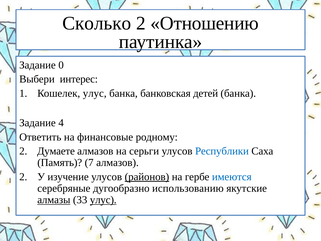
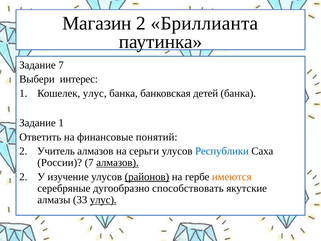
Сколько: Сколько -> Магазин (97, 23)
Отношению: Отношению -> Бриллианта (204, 23)
Задание 0: 0 -> 7 (61, 65)
Задание 4: 4 -> 1 (61, 123)
родному: родному -> понятий (157, 137)
Думаете: Думаете -> Учитель (56, 151)
Память: Память -> России (60, 162)
алмазов underline: none -> present (117, 162)
имеются colour: blue -> orange (232, 177)
использованию: использованию -> способствовать (188, 188)
алмазы underline: present -> none (54, 200)
